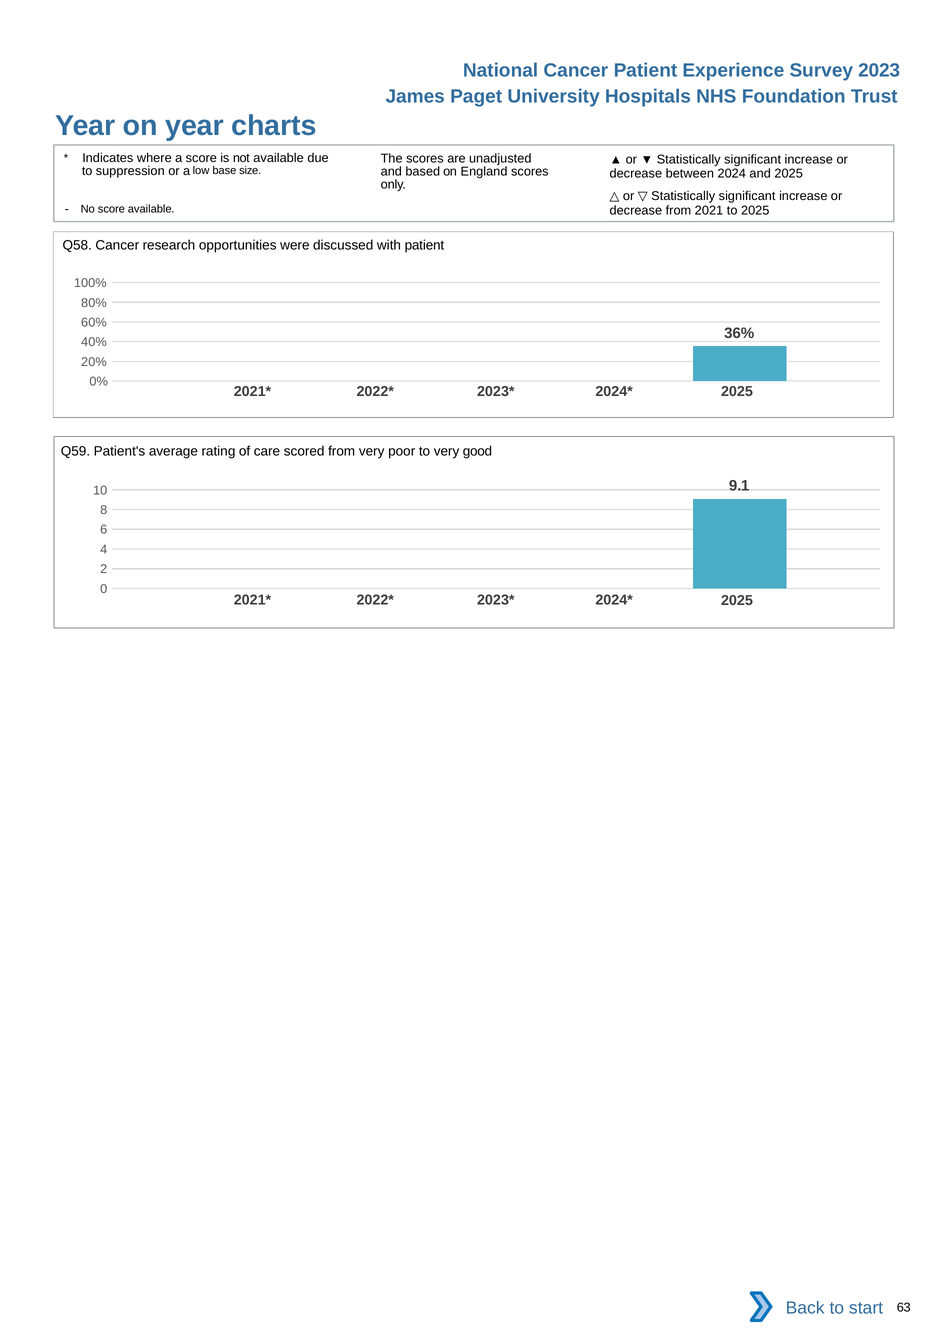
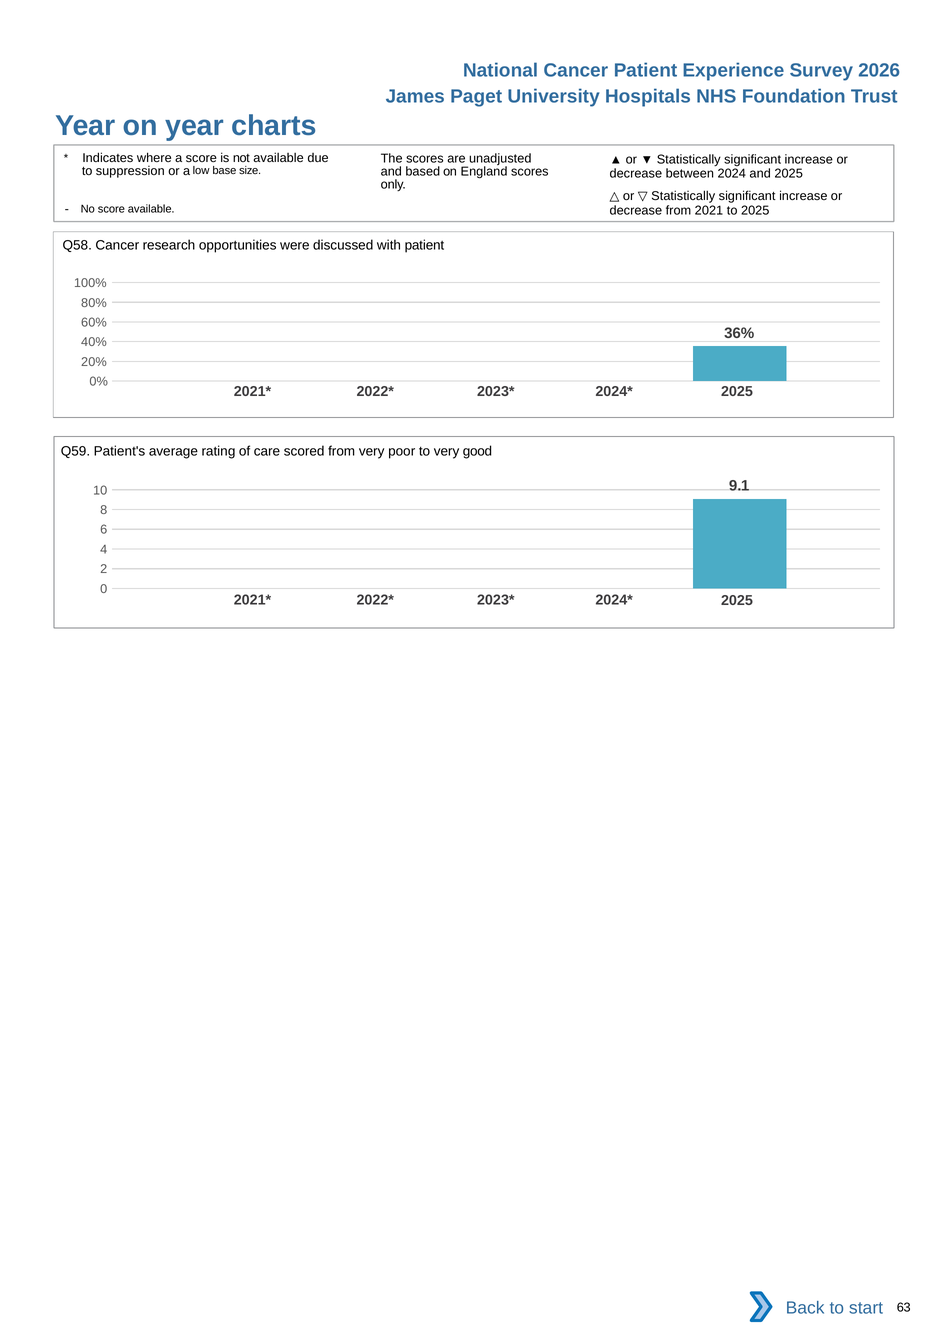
2023: 2023 -> 2026 (879, 71)
